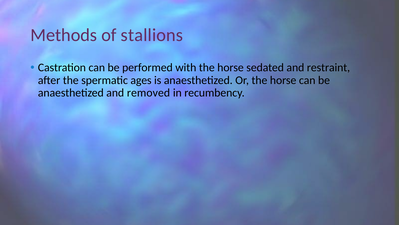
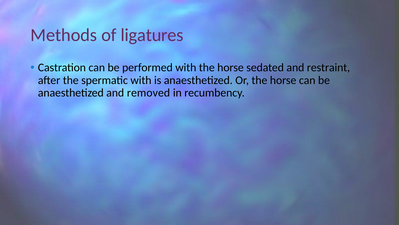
stallions: stallions -> ligatures (152, 35)
spermatic ages: ages -> with (141, 80)
